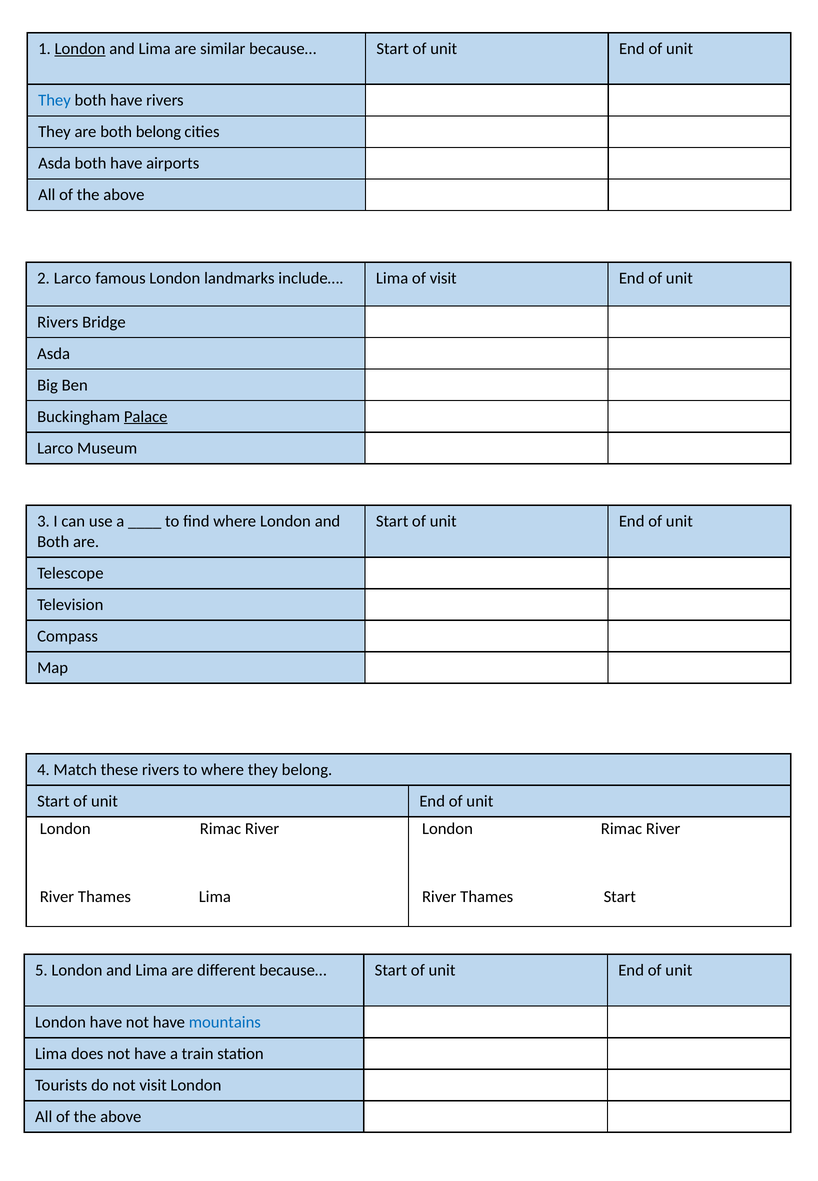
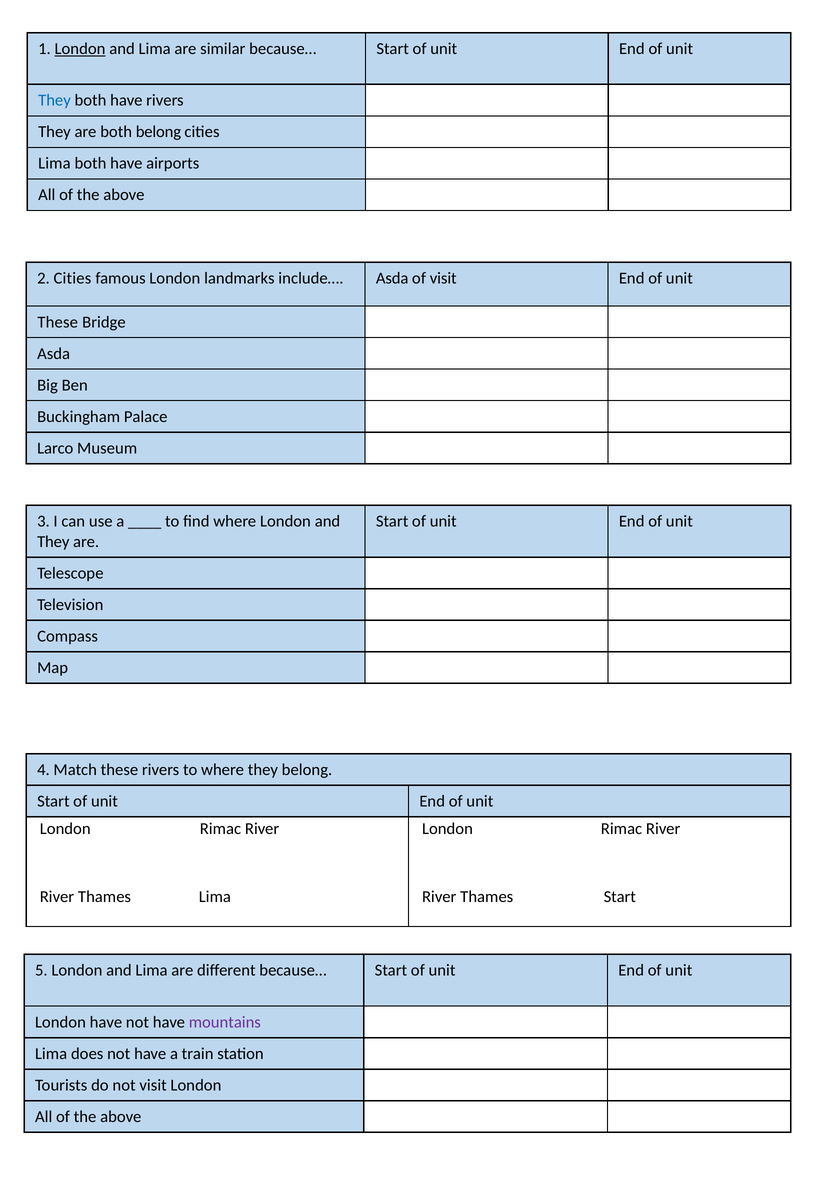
Asda: Asda -> Lima (54, 164)
2 Larco: Larco -> Cities (72, 278)
include… Lima: Lima -> Asda (392, 278)
Rivers: Rivers -> These (58, 322)
Palace underline: present -> none (146, 417)
Both: Both -> They (53, 542)
mountains colour: blue -> purple (225, 1023)
